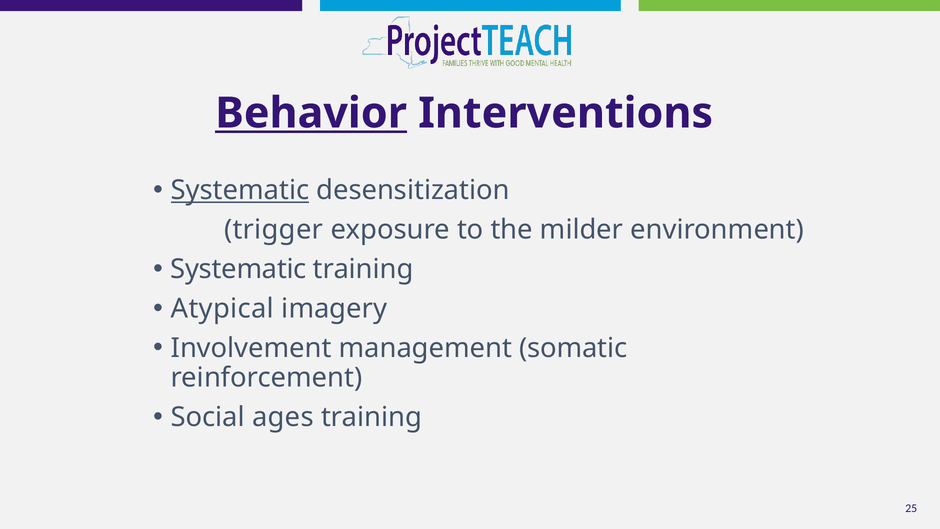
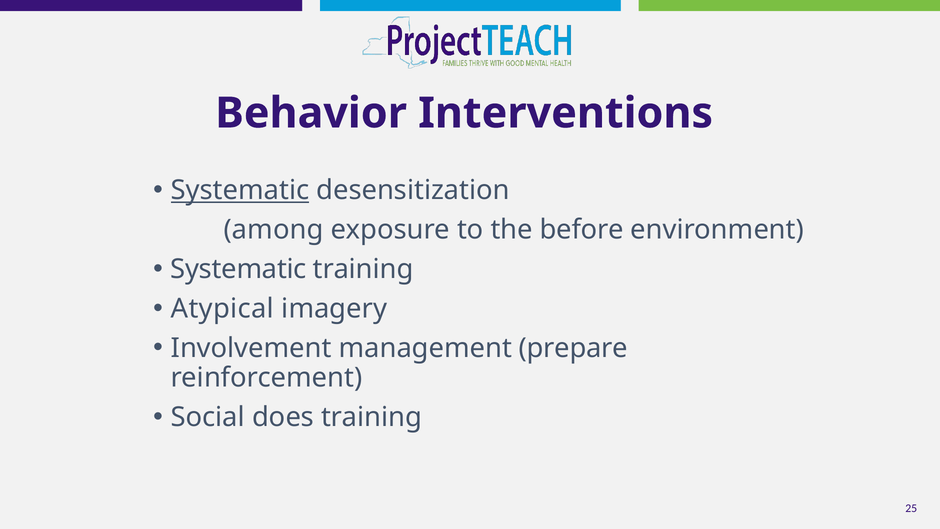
Behavior underline: present -> none (311, 113)
trigger: trigger -> among (274, 230)
milder: milder -> before (582, 230)
somatic: somatic -> prepare (573, 348)
ages: ages -> does (283, 417)
